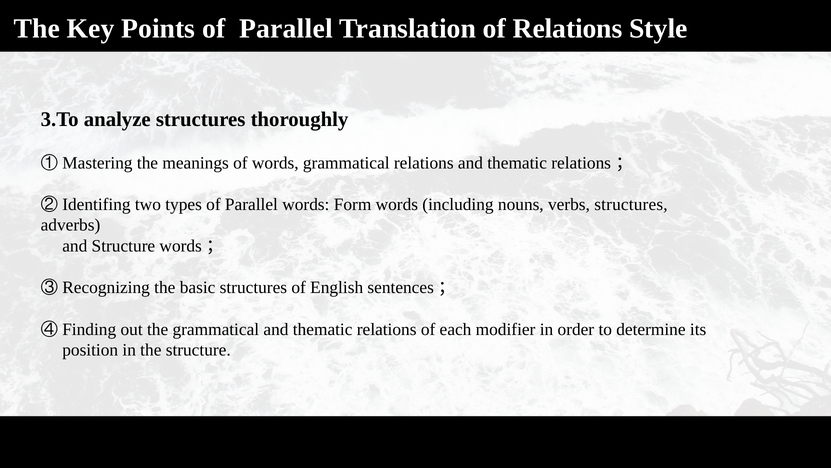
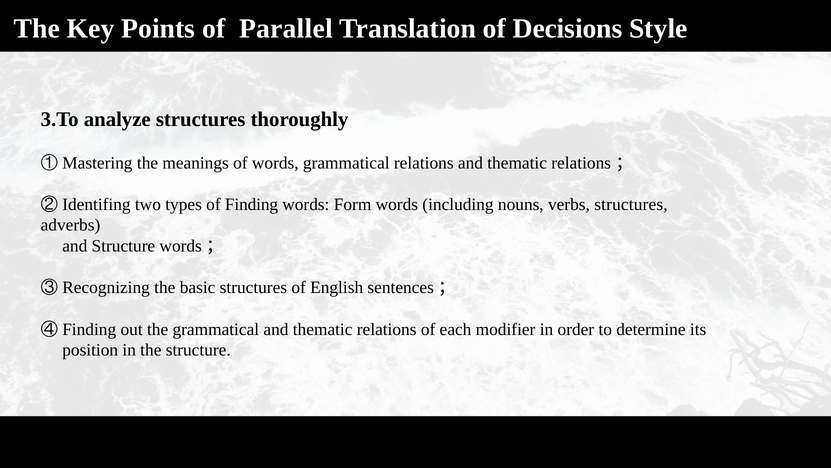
of Relations: Relations -> Decisions (568, 28)
types of Parallel: Parallel -> Finding (252, 204)
